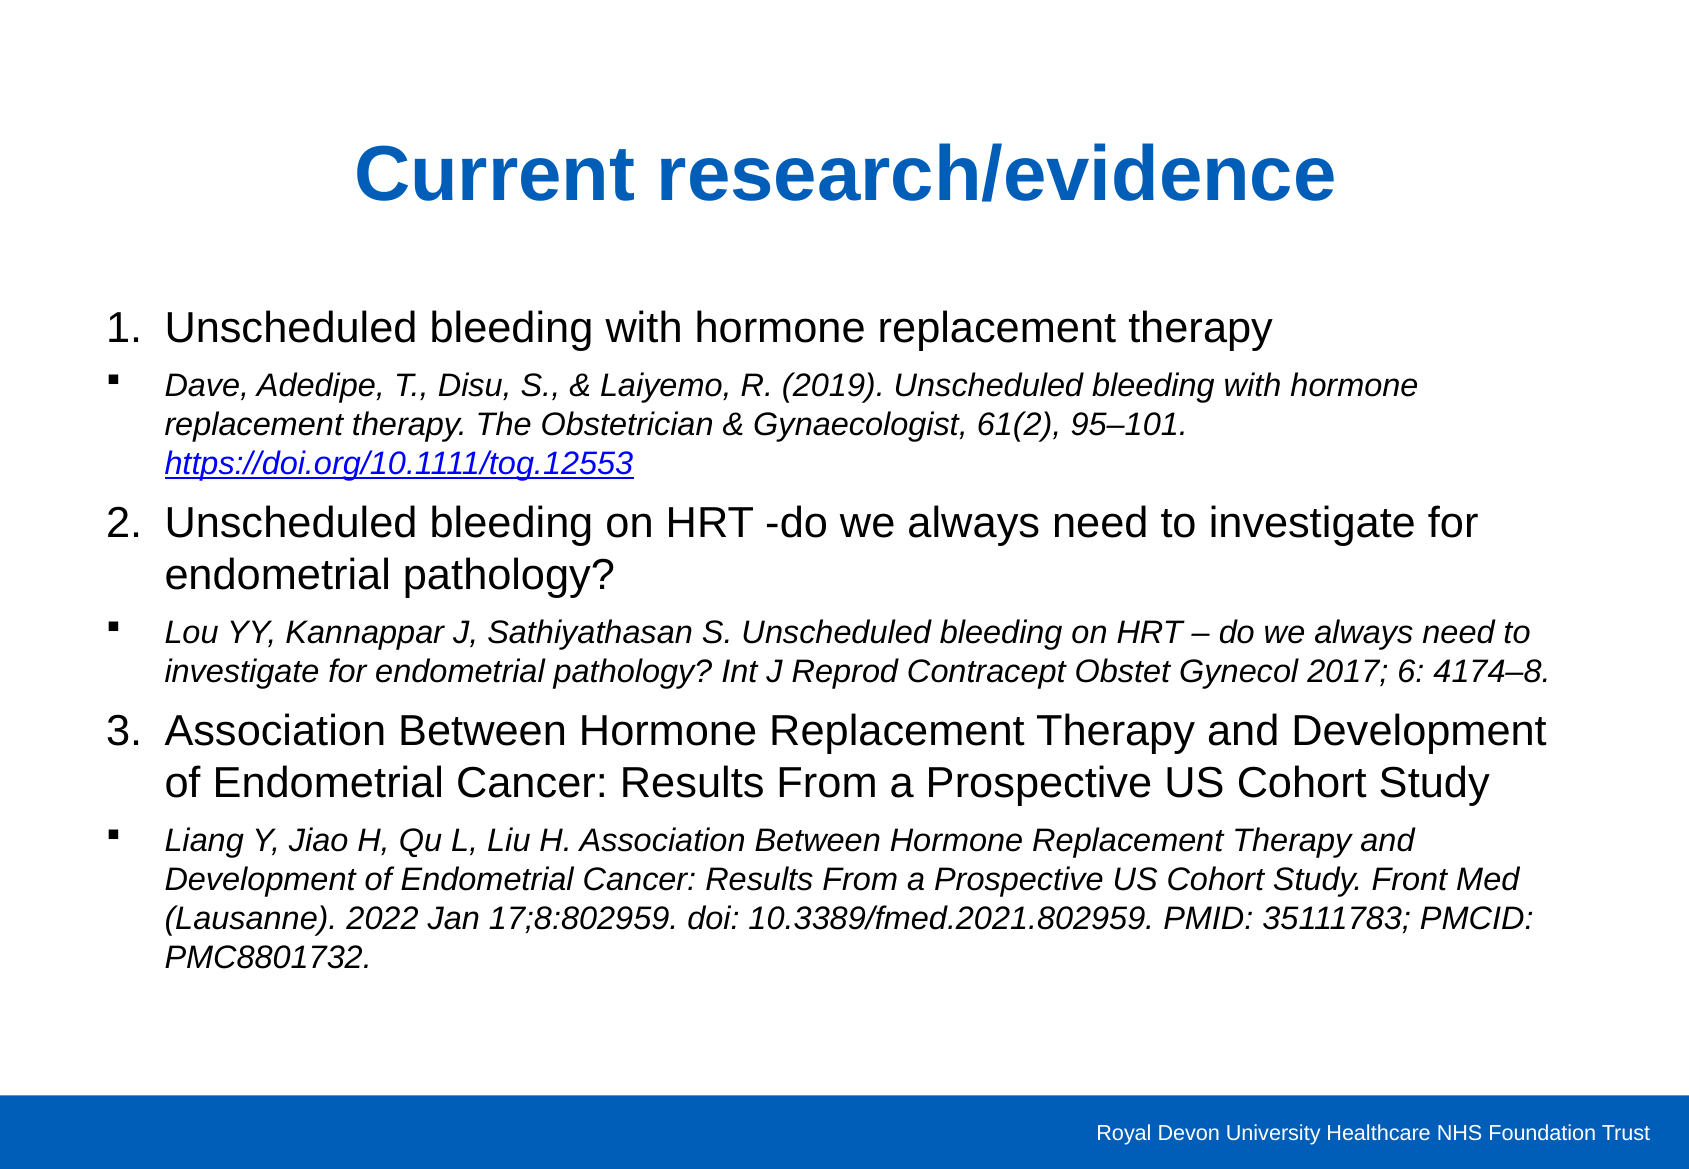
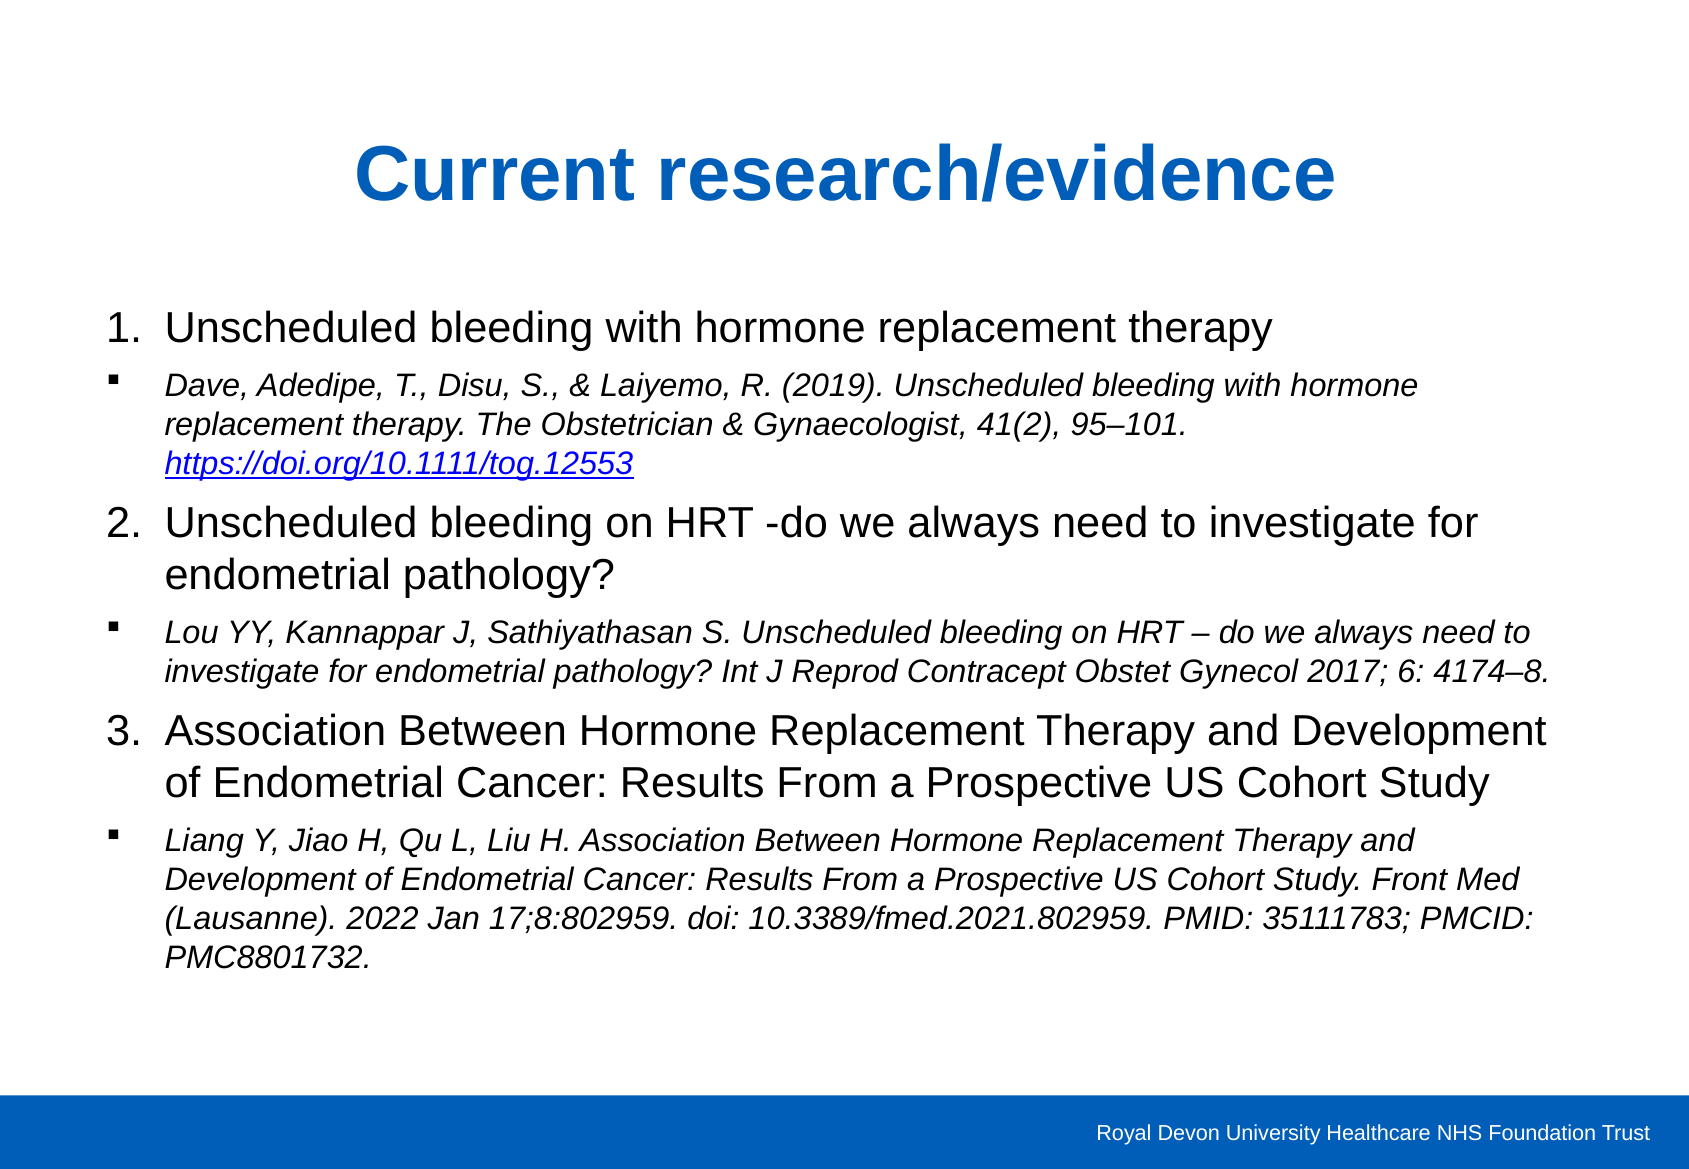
61(2: 61(2 -> 41(2 (1019, 425)
